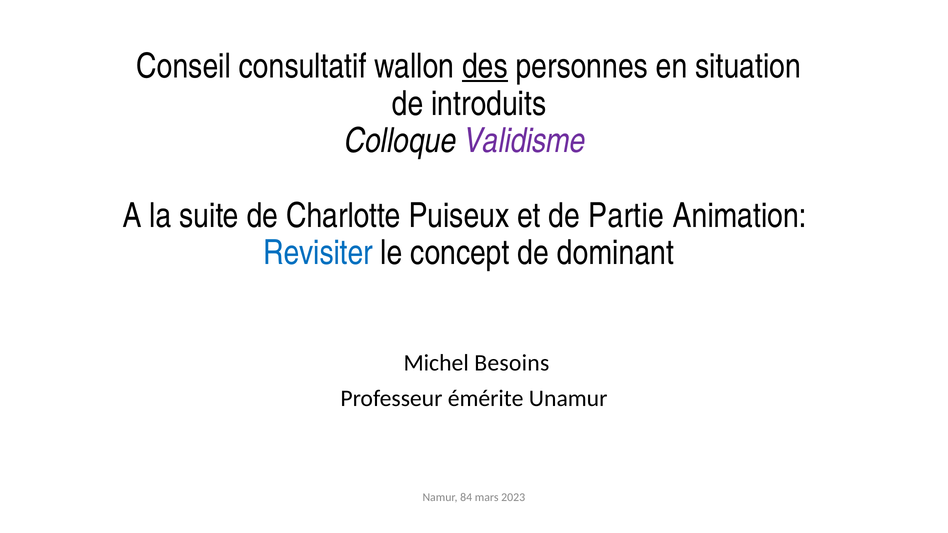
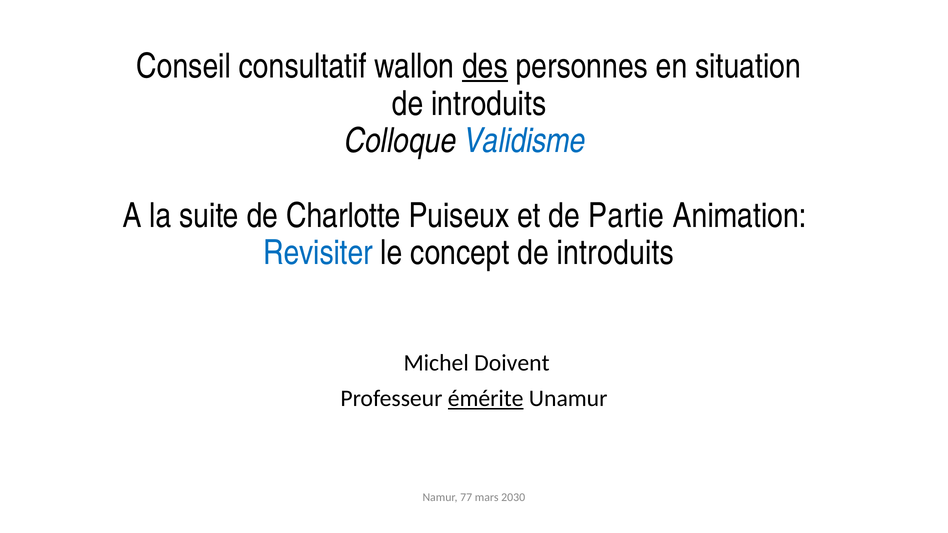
Validisme colour: purple -> blue (525, 141)
concept de dominant: dominant -> introduits (615, 253)
Besoins: Besoins -> Doivent (512, 363)
émérite underline: none -> present (486, 399)
84: 84 -> 77 (466, 497)
2023: 2023 -> 2030 (513, 497)
